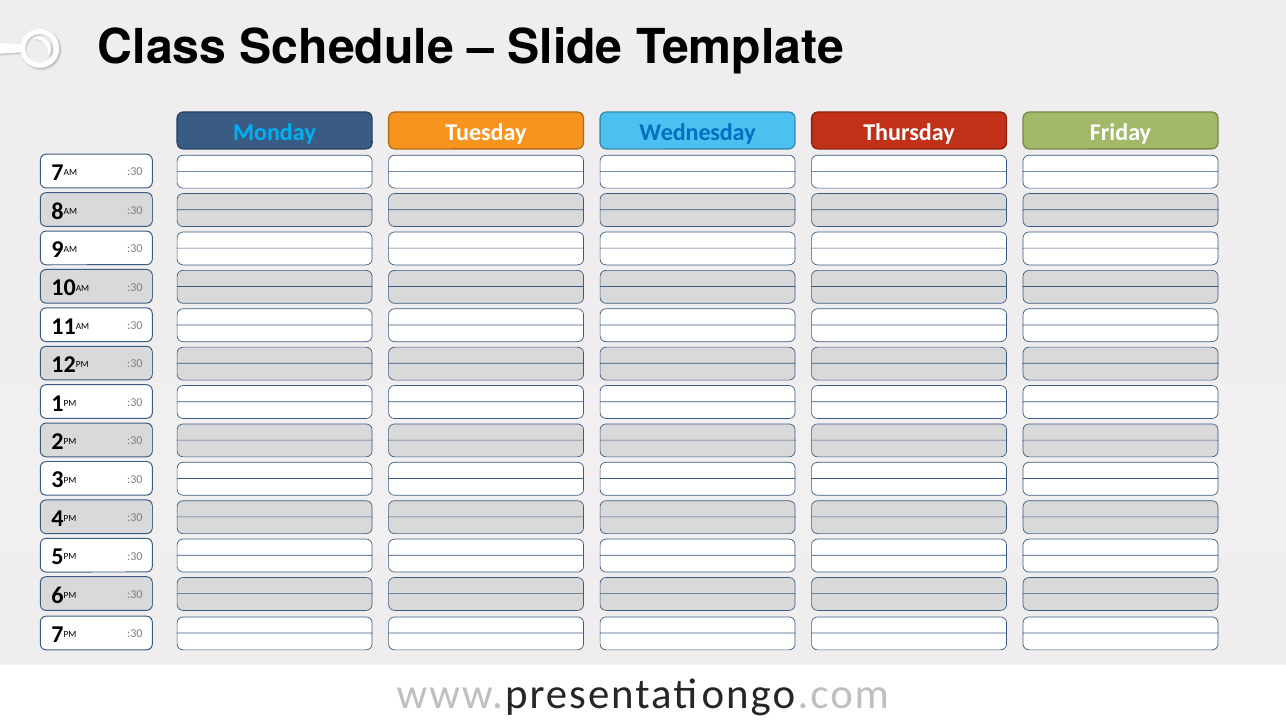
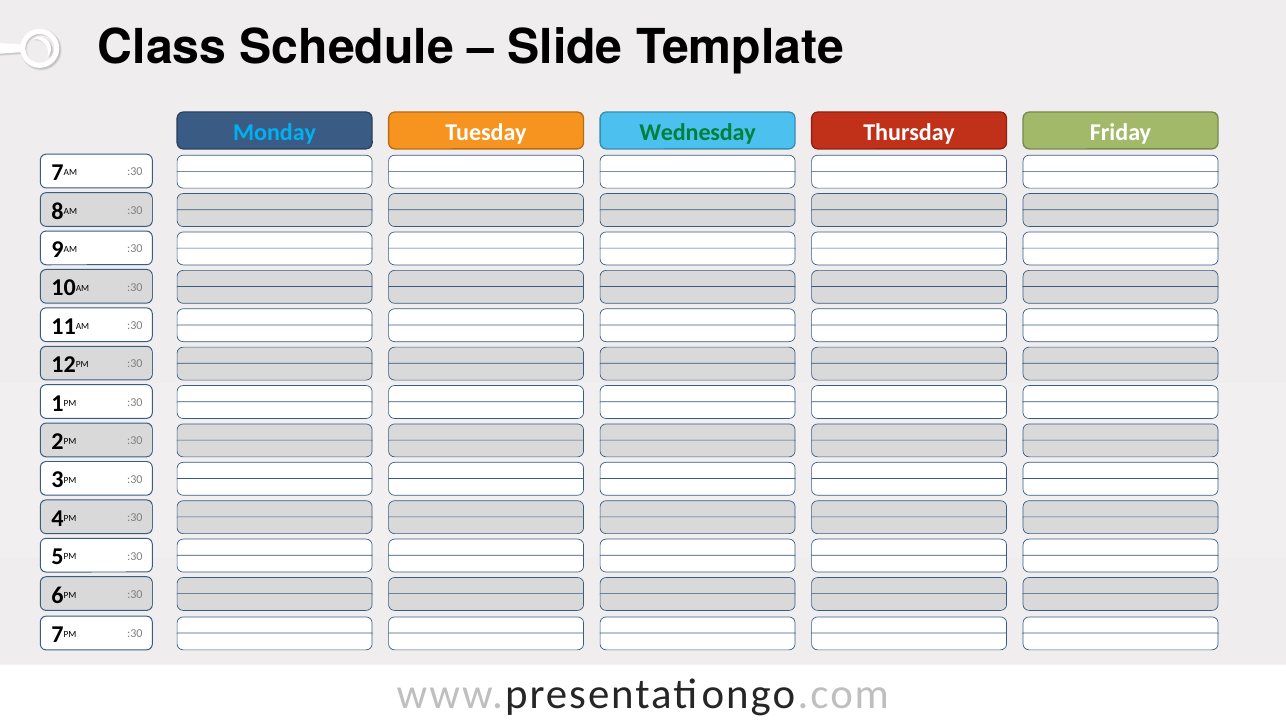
Wednesday colour: blue -> green (698, 132)
